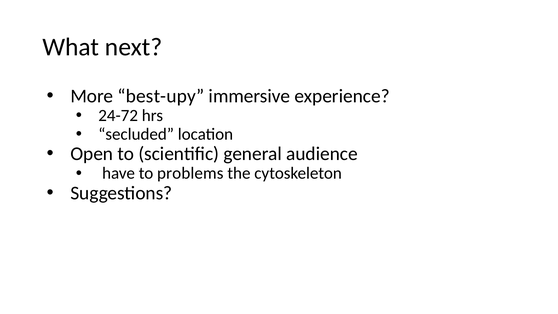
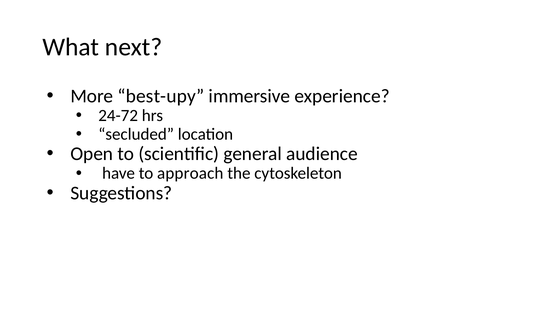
problems: problems -> approach (190, 173)
